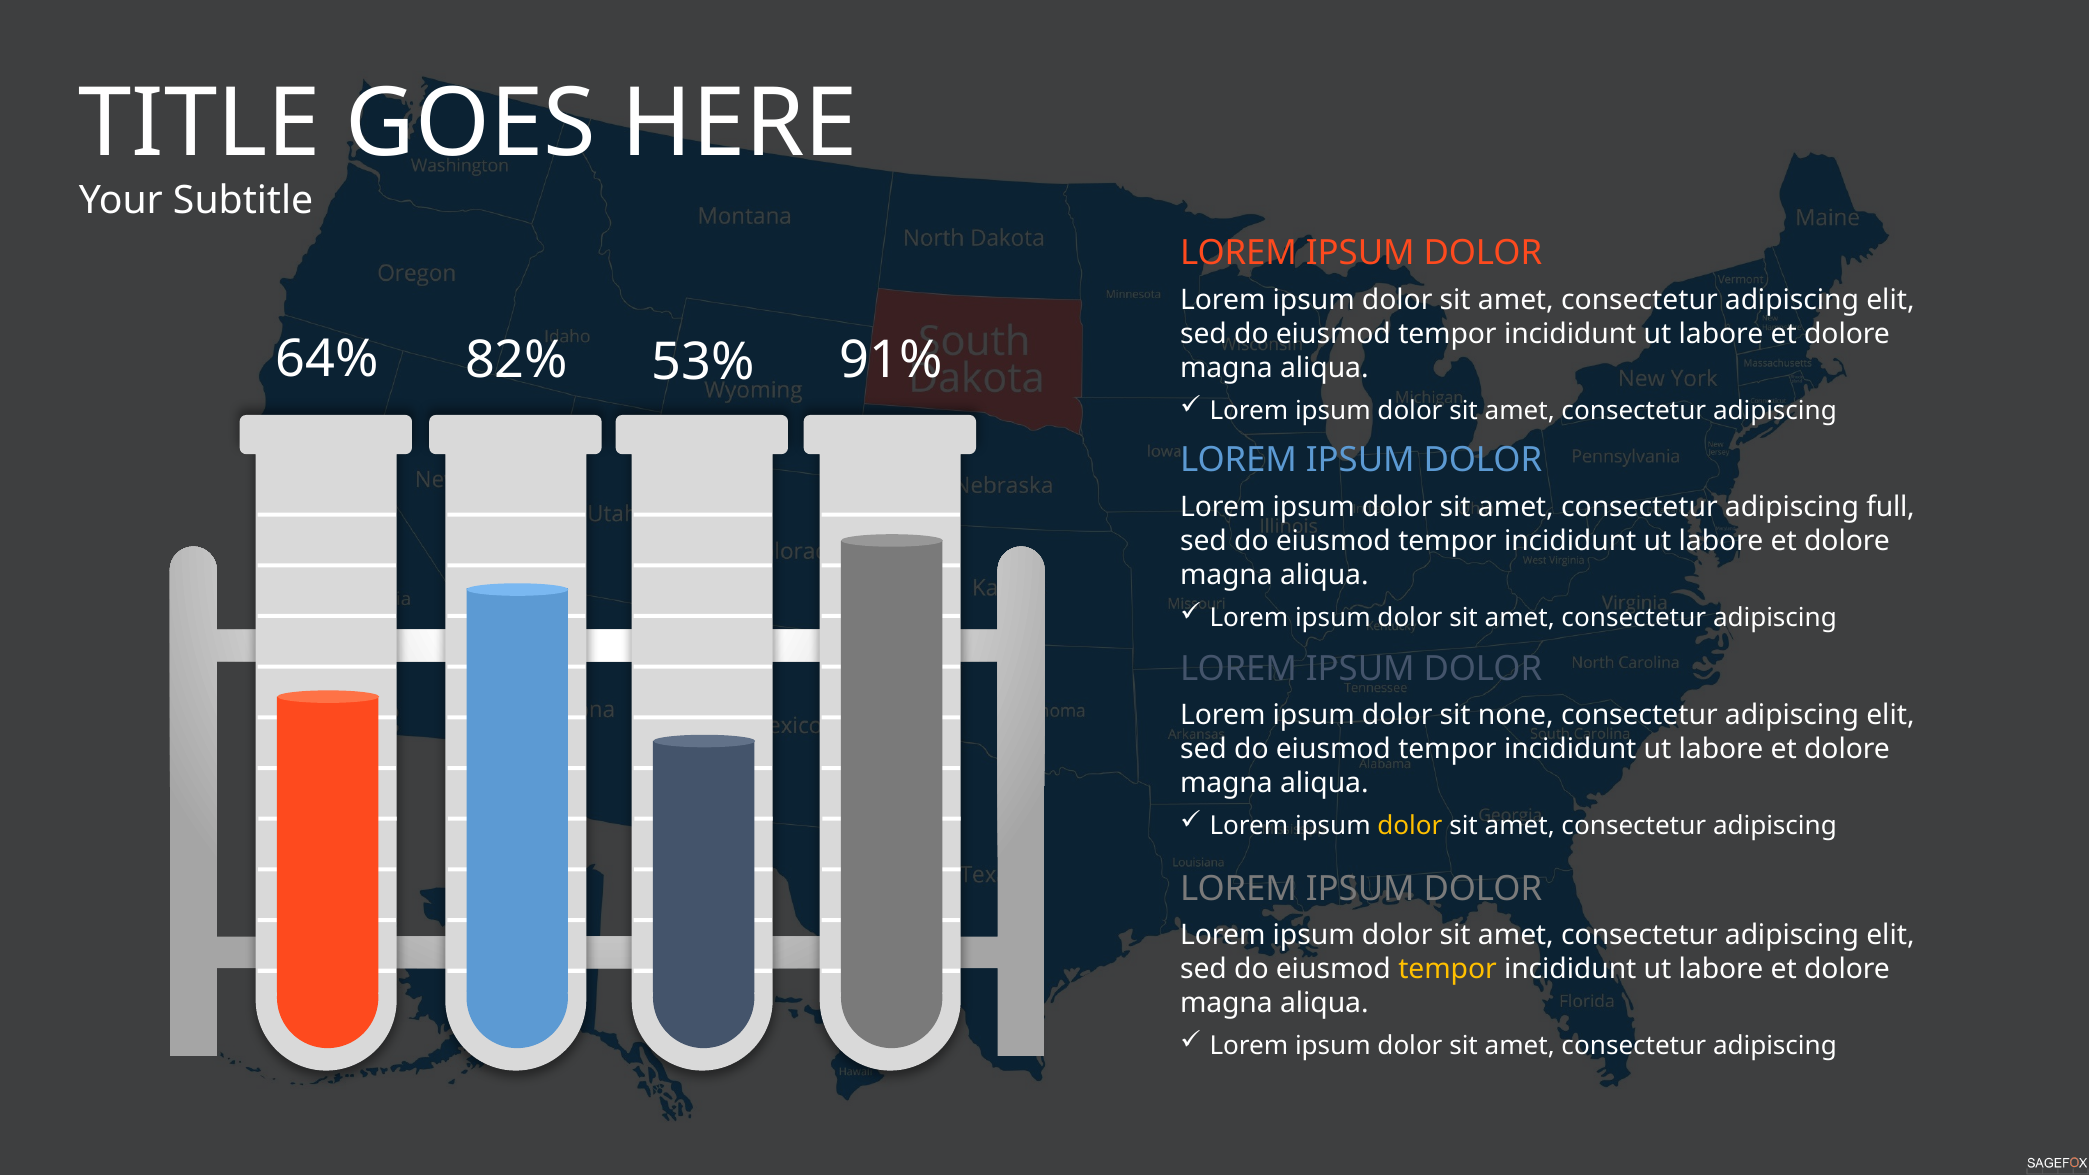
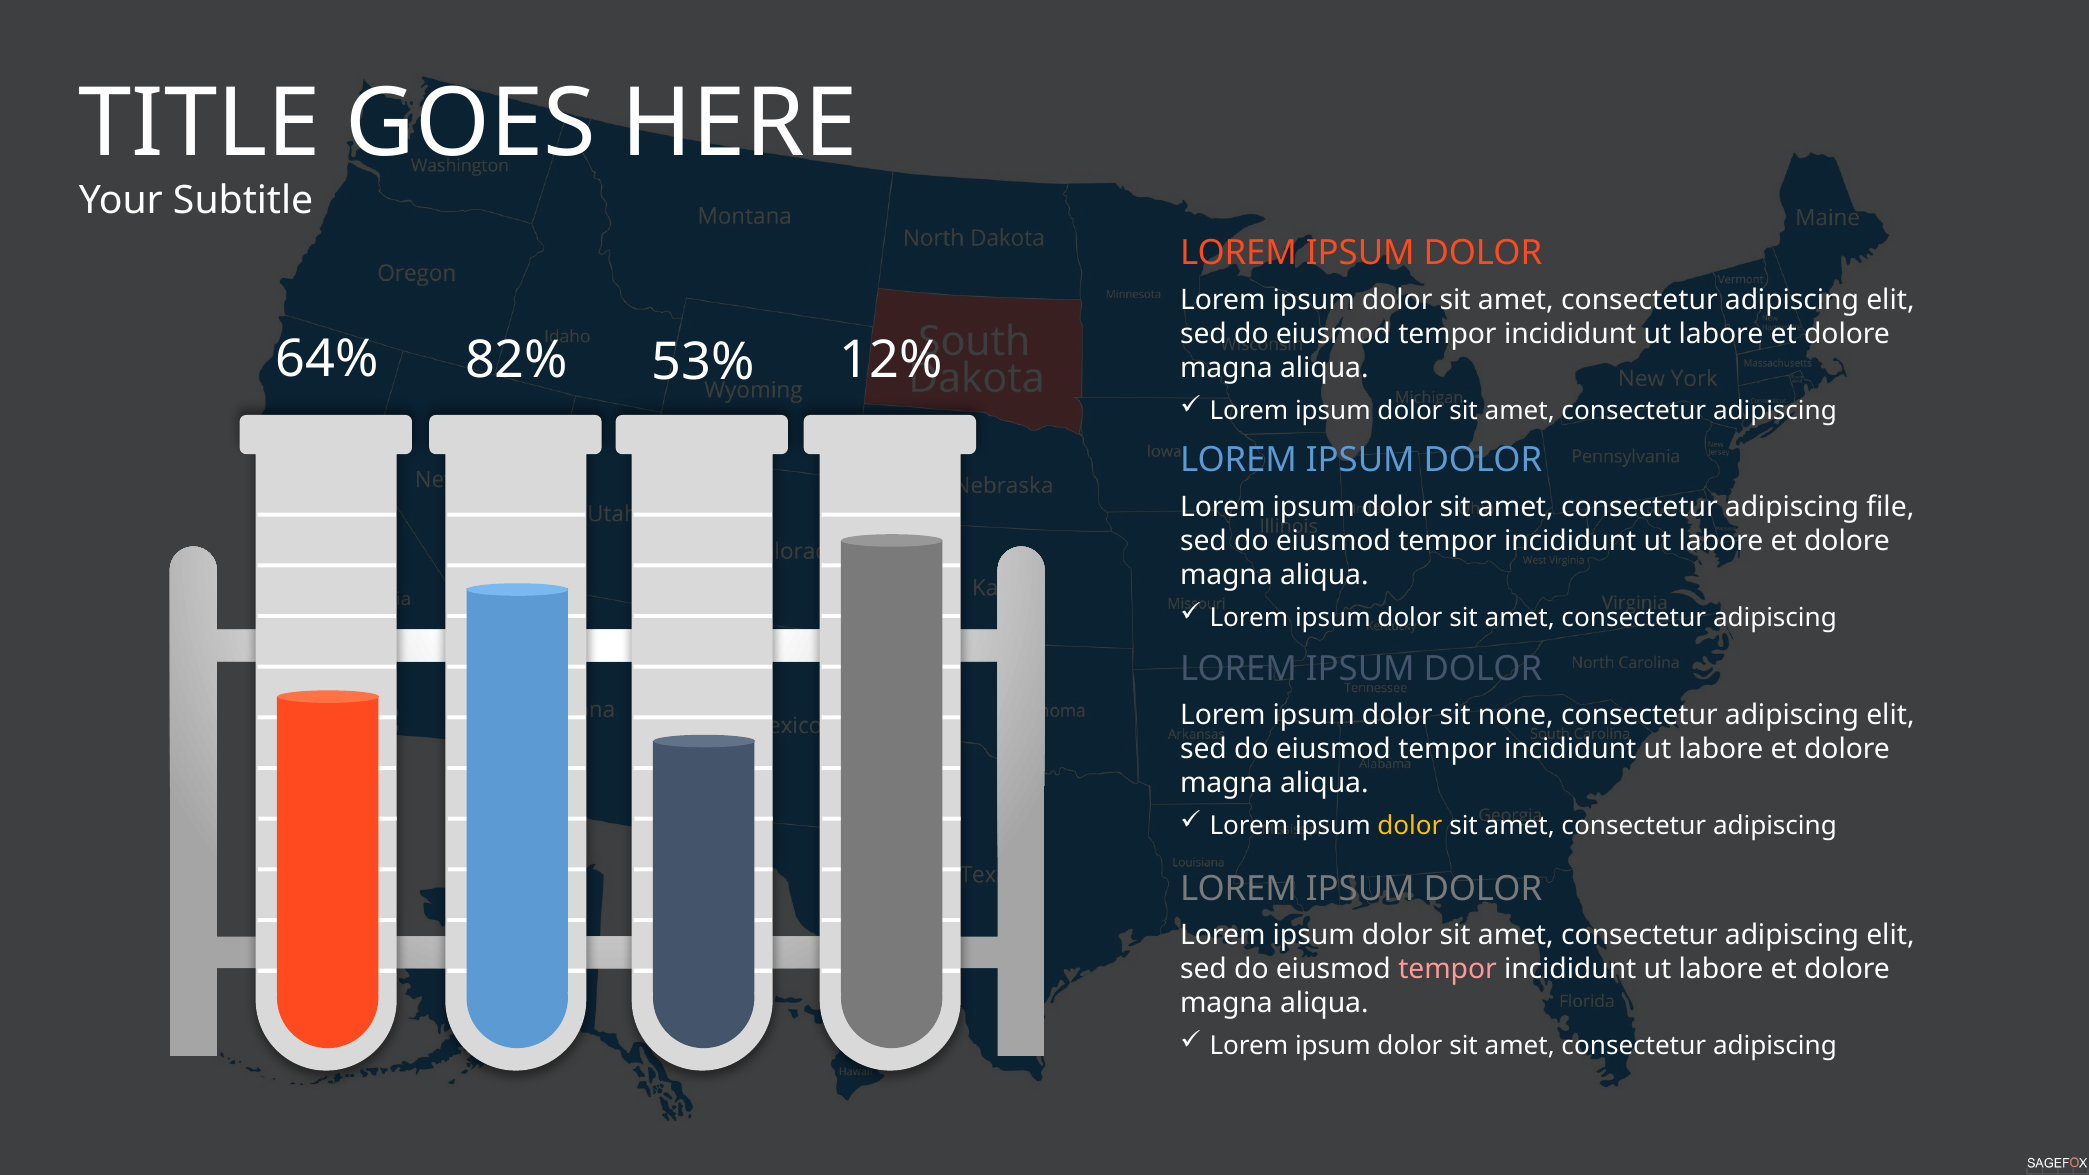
91%: 91% -> 12% (891, 360)
full: full -> file (1890, 507)
tempor colour: yellow -> pink (1448, 969)
